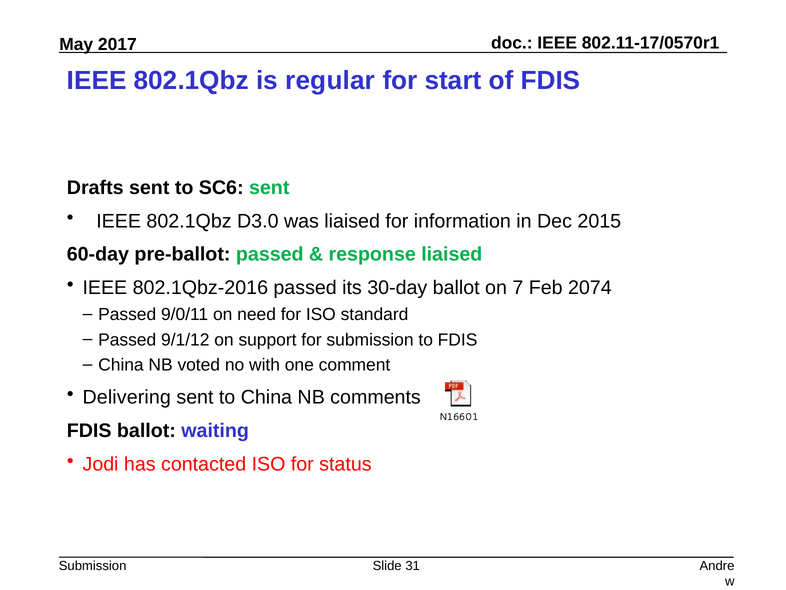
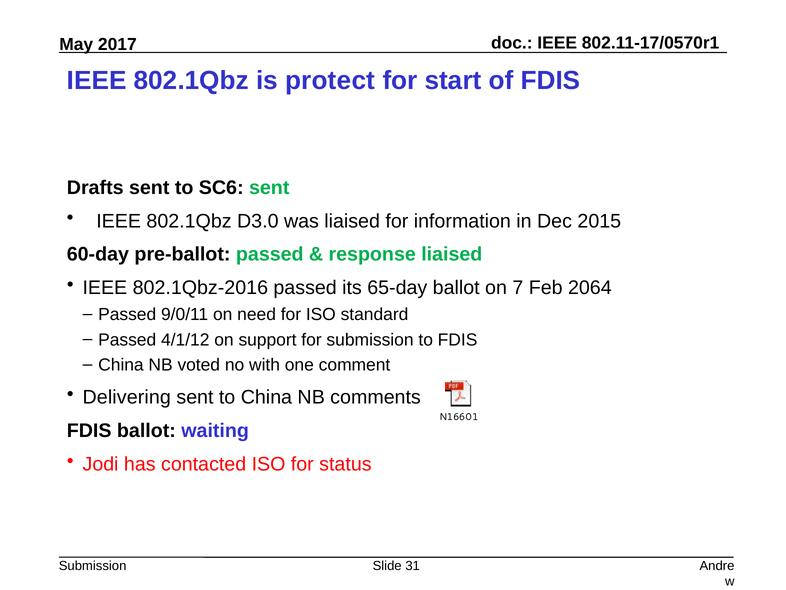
regular: regular -> protect (330, 80)
30-day: 30-day -> 65-day (397, 288)
2074: 2074 -> 2064 (590, 288)
9/1/12: 9/1/12 -> 4/1/12 (185, 339)
